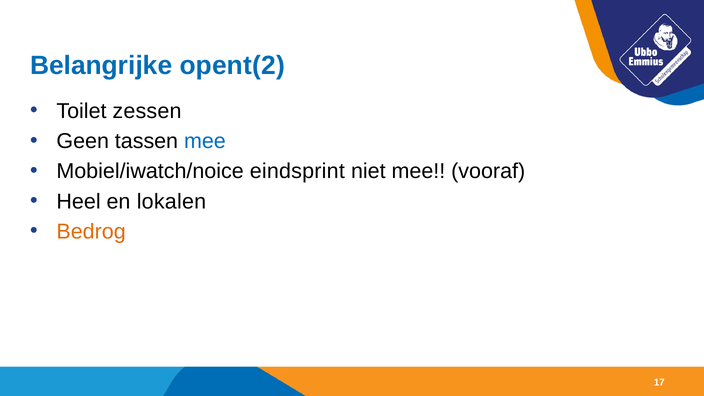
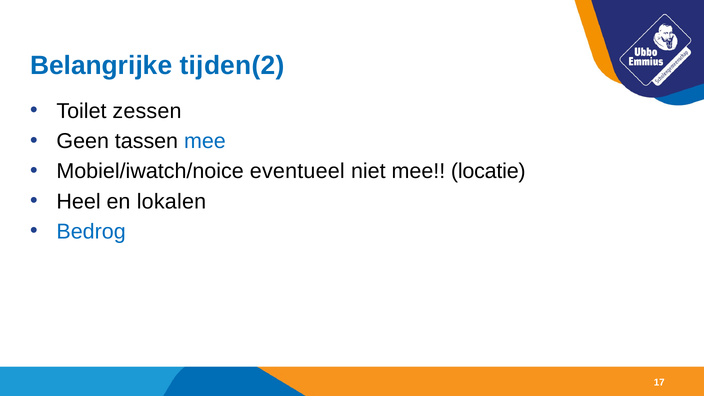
opent(2: opent(2 -> tijden(2 (232, 65)
eindsprint: eindsprint -> eventueel (297, 171)
vooraf: vooraf -> locatie (488, 171)
Bedrog colour: orange -> blue (91, 232)
